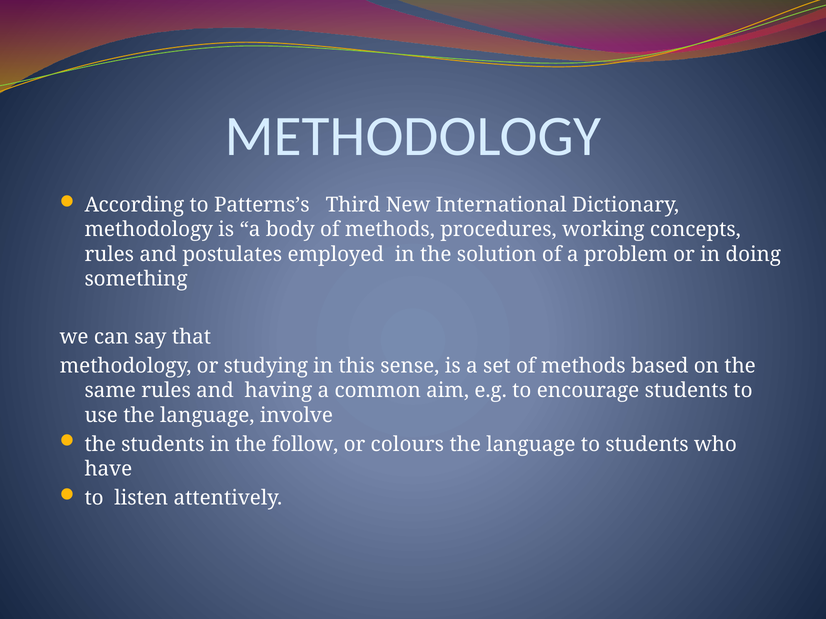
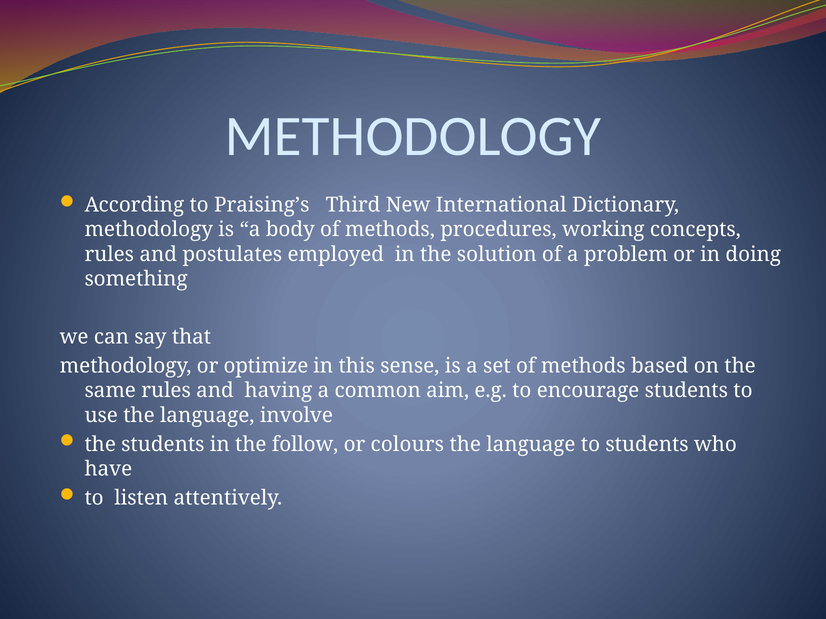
Patterns’s: Patterns’s -> Praising’s (262, 205)
studying: studying -> optimize (266, 366)
